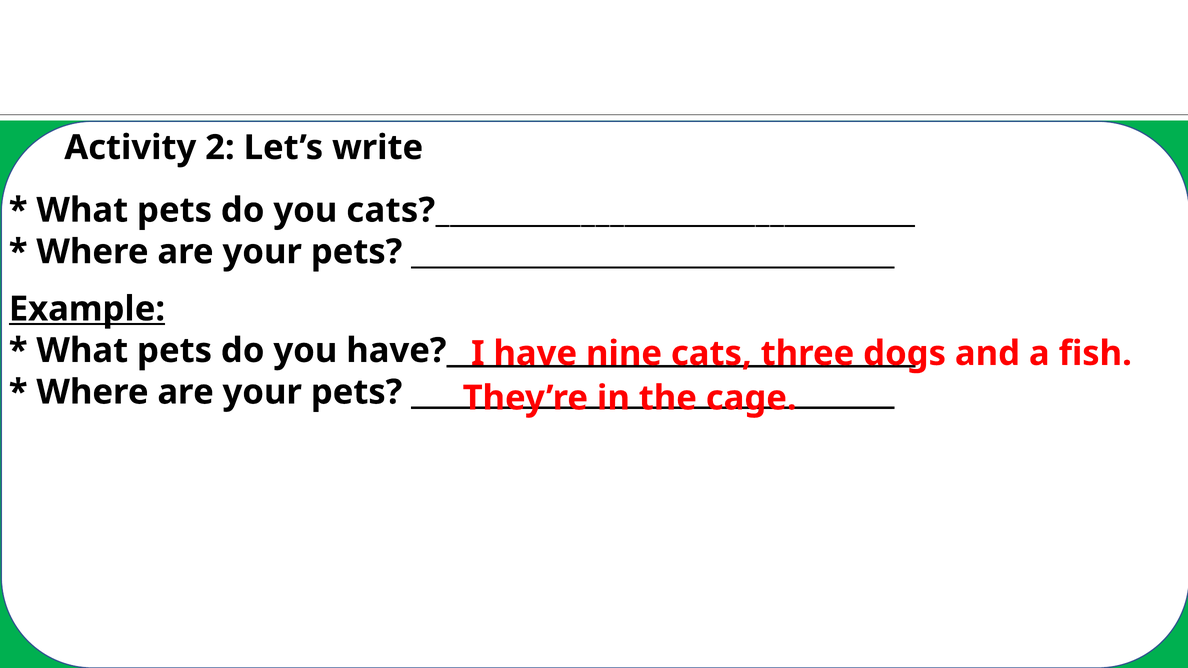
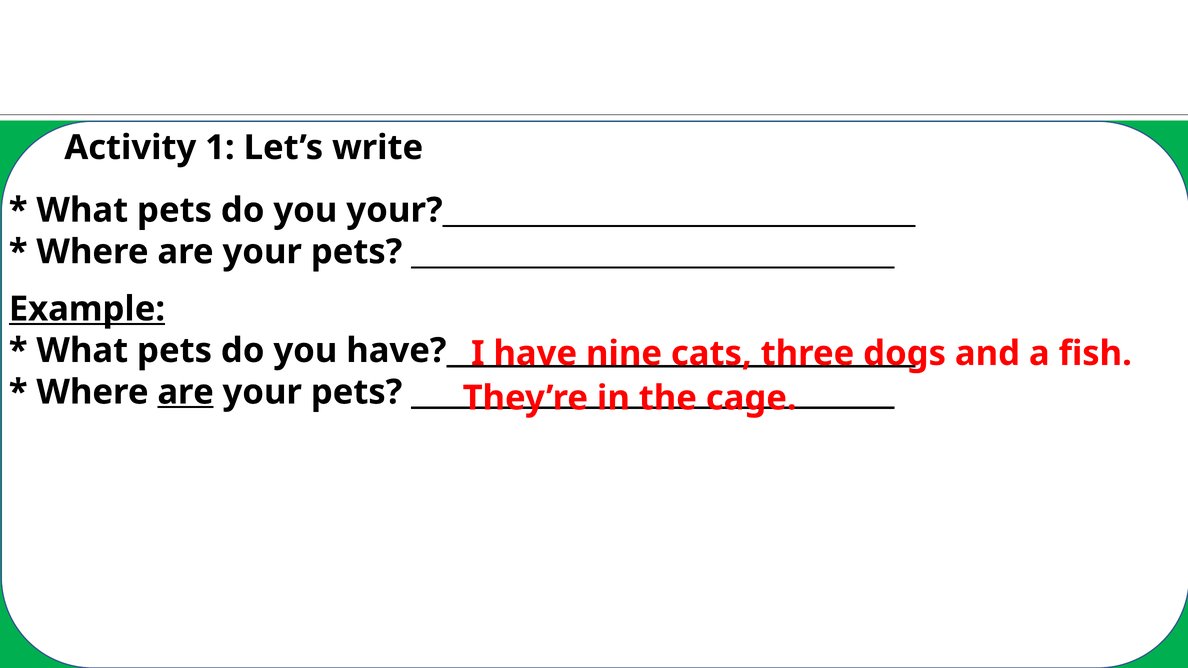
2: 2 -> 1 (220, 148)
cats?_________________________________: cats?_________________________________ -> your?_________________________________ (631, 210)
are underline: none -> present (186, 392)
